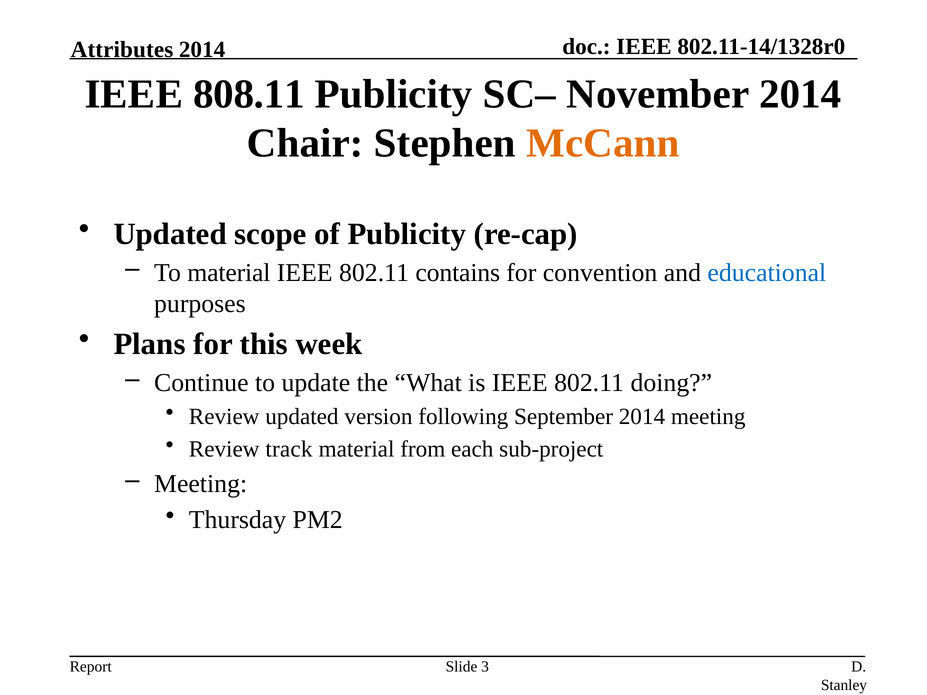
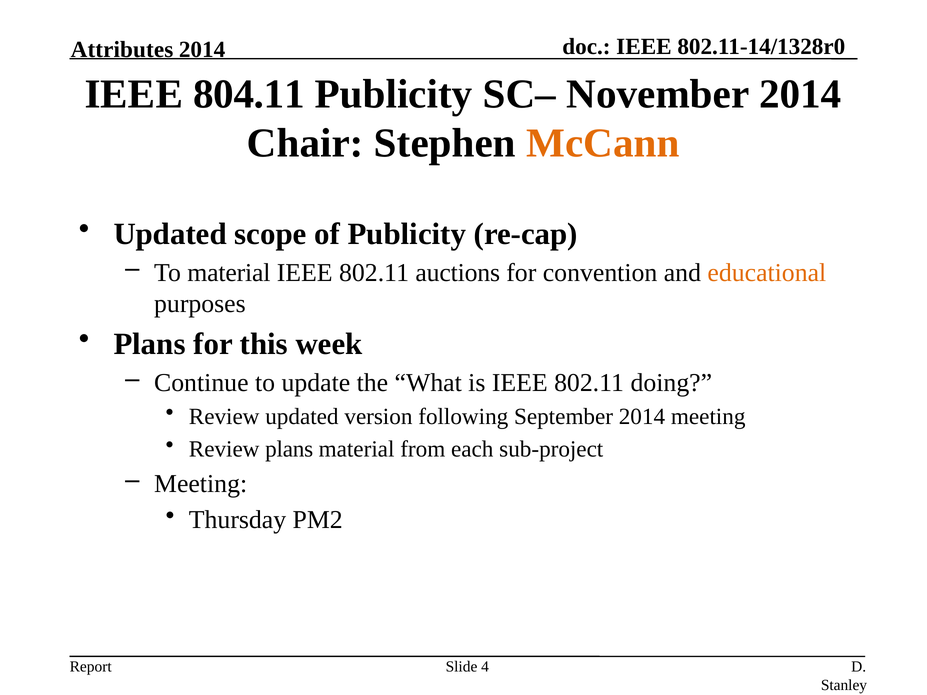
808.11: 808.11 -> 804.11 (249, 94)
contains: contains -> auctions (458, 273)
educational colour: blue -> orange (767, 273)
Review track: track -> plans (289, 449)
3: 3 -> 4 (485, 667)
